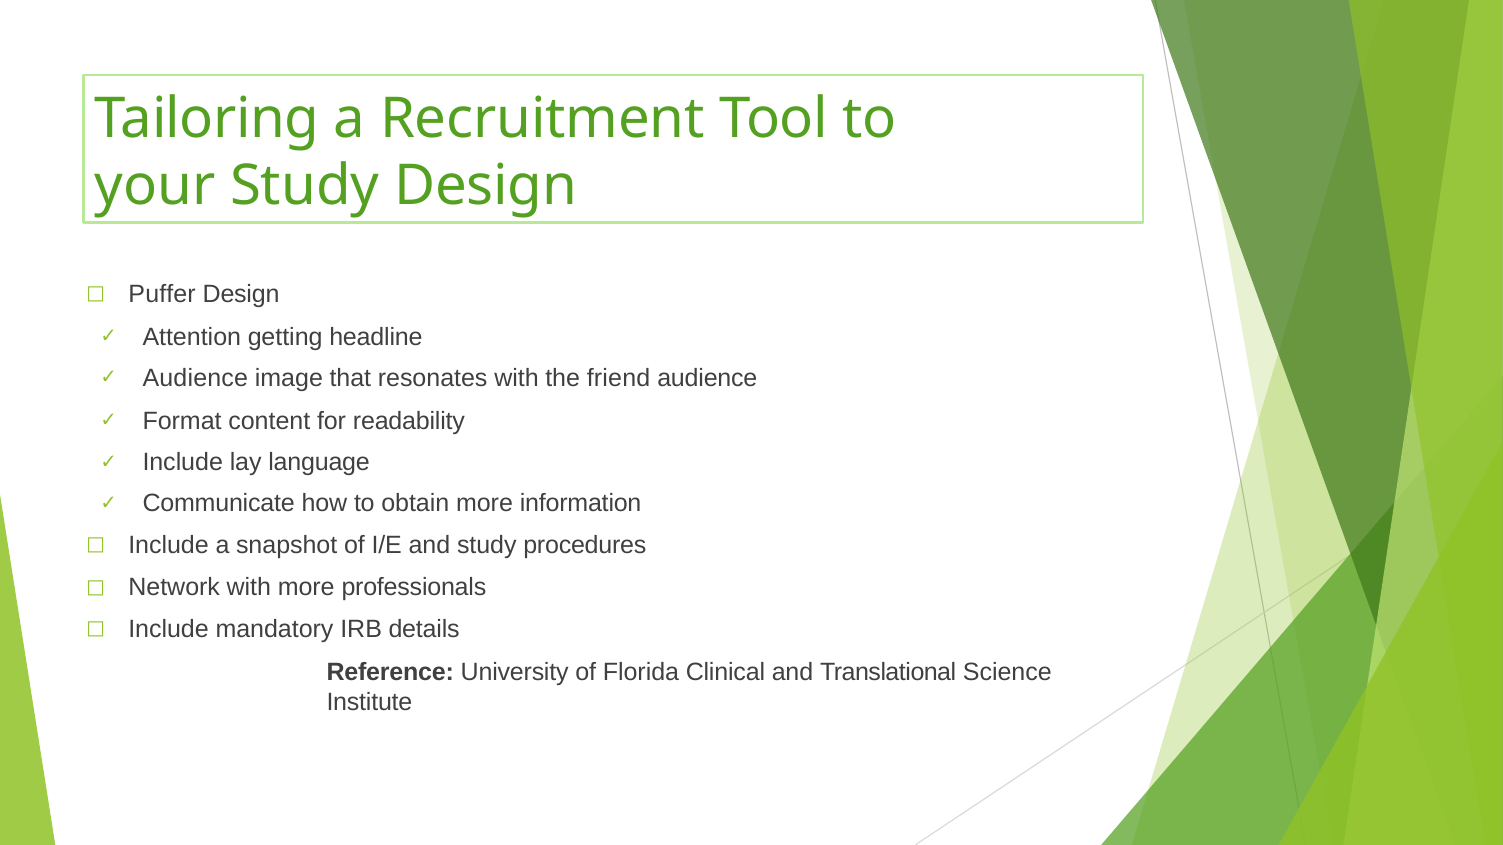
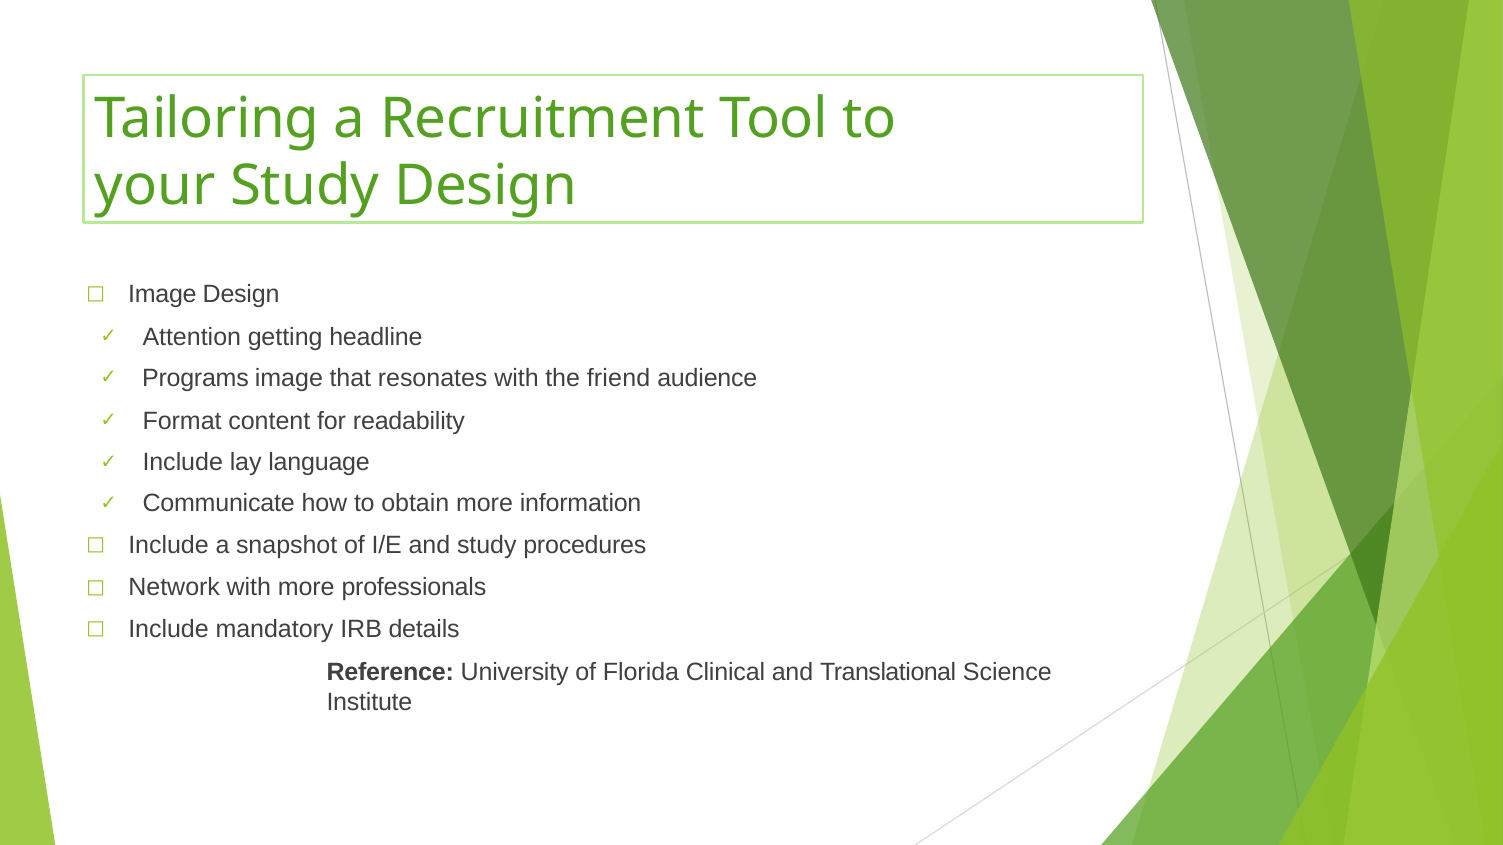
Puffer: Puffer -> Image (162, 294)
Audience: Audience -> Programs (195, 378)
